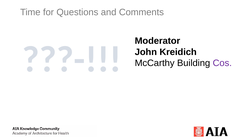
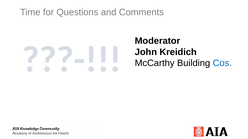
Cos colour: purple -> blue (222, 63)
